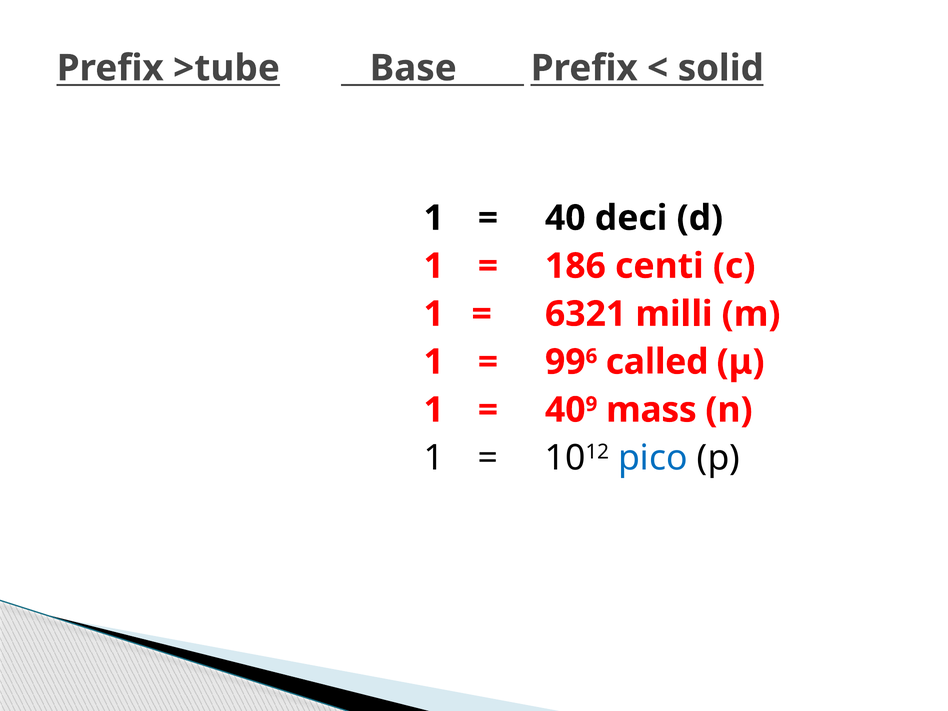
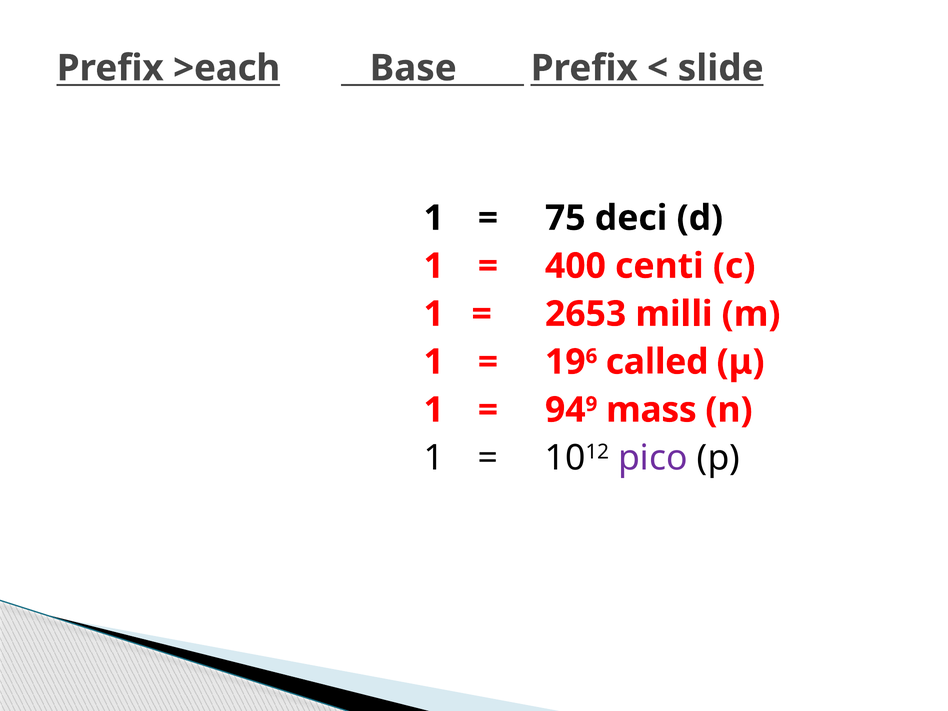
>tube: >tube -> >each (227, 68)
solid: solid -> slide (721, 68)
40: 40 -> 75 (565, 218)
186: 186 -> 400 (575, 266)
6321: 6321 -> 2653 (586, 314)
99: 99 -> 19 (565, 362)
40: 40 -> 94 (565, 410)
pico colour: blue -> purple (653, 458)
